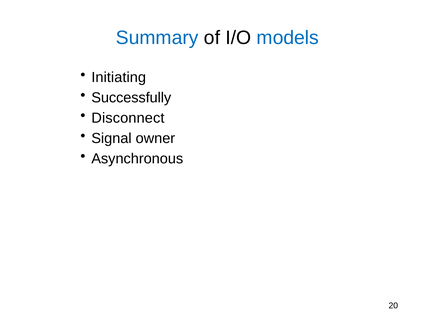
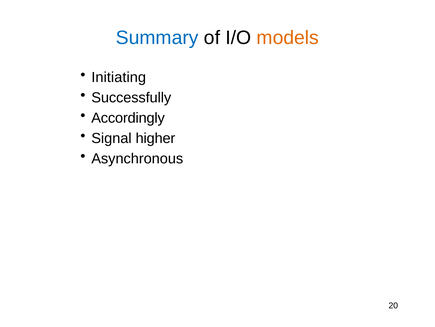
models colour: blue -> orange (288, 38)
Disconnect: Disconnect -> Accordingly (128, 118)
owner: owner -> higher (155, 138)
